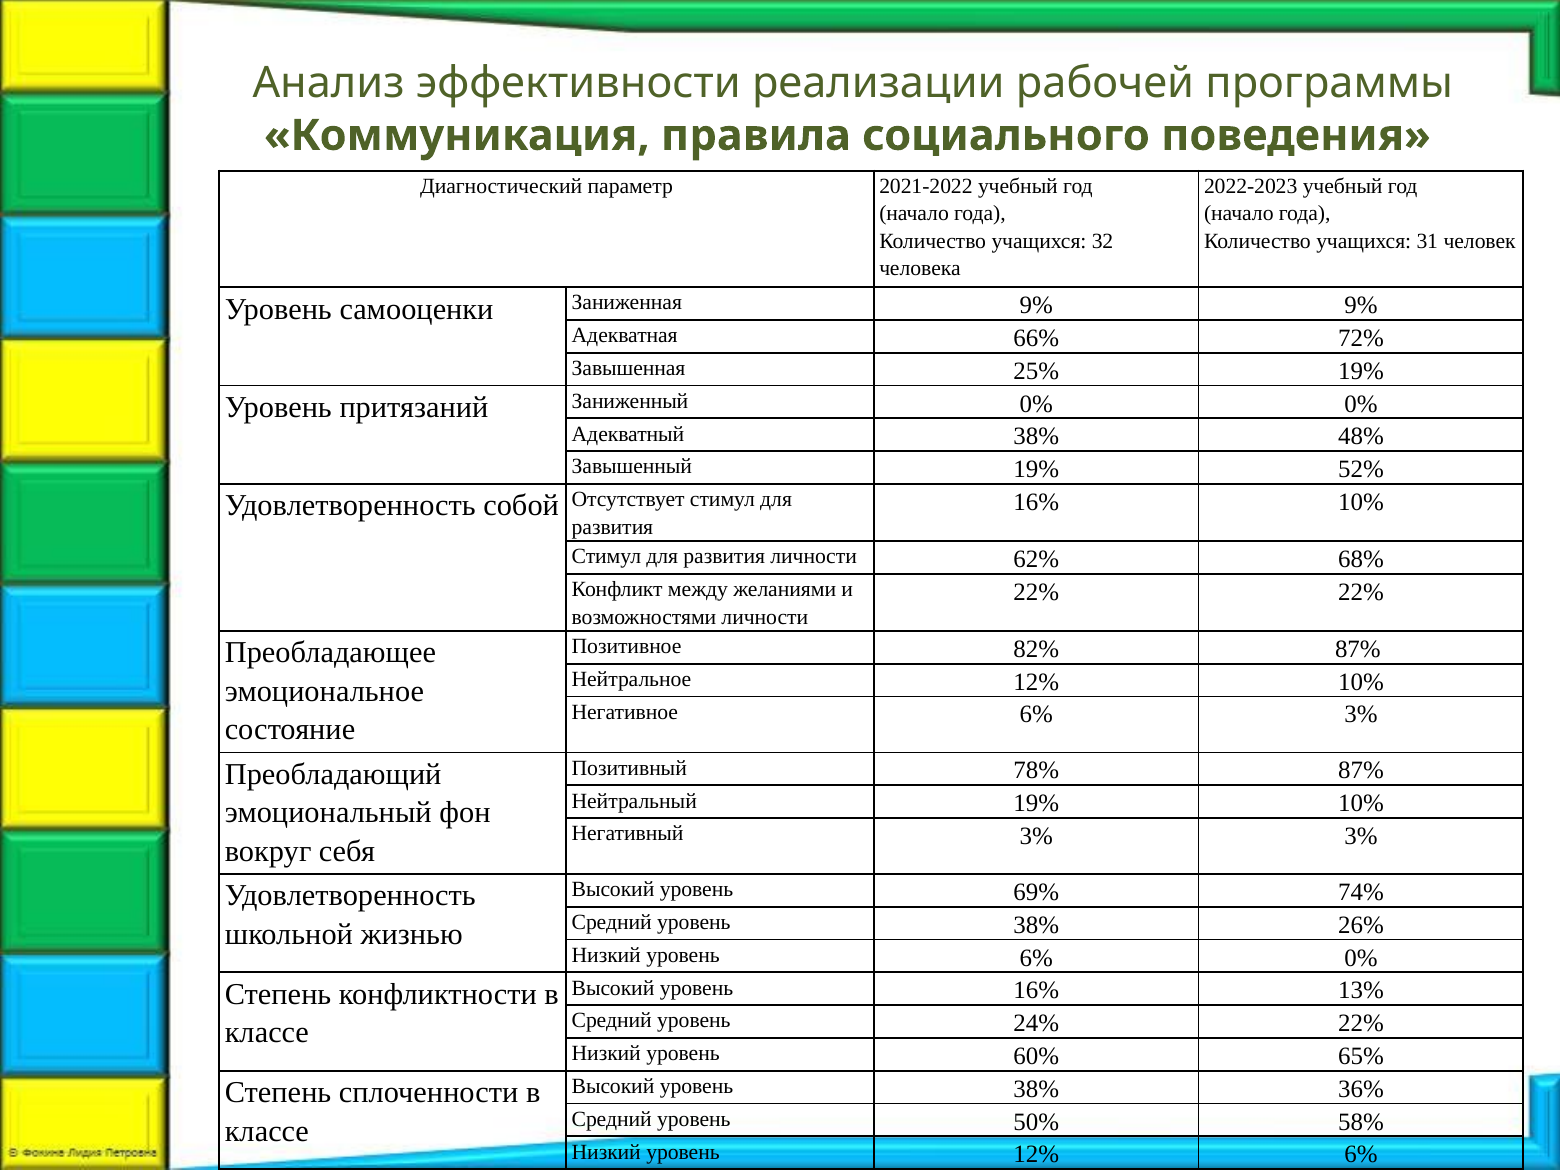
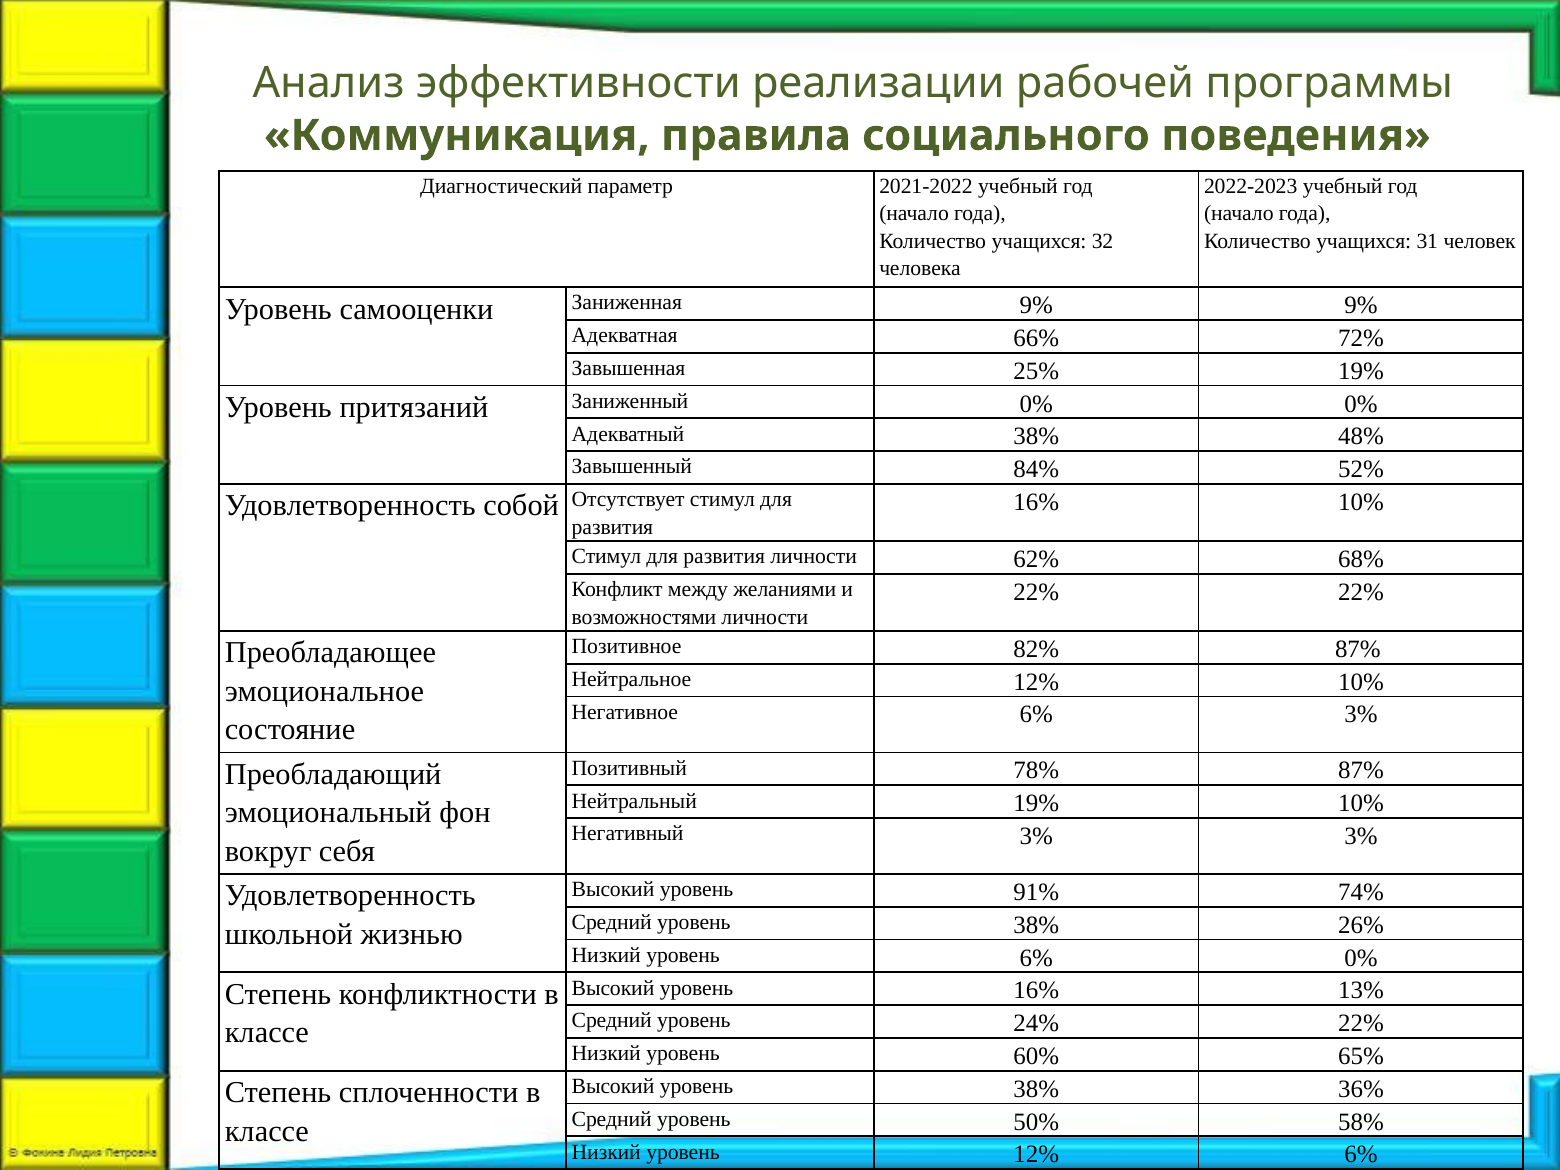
Завышенный 19%: 19% -> 84% (1036, 469)
69%: 69% -> 91% (1036, 892)
